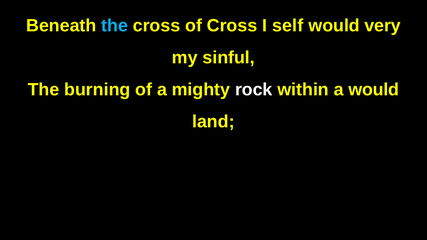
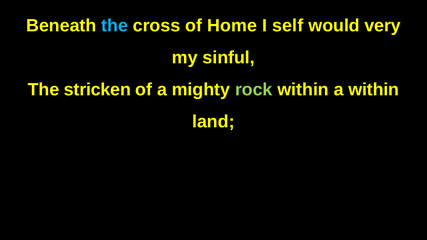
of Cross: Cross -> Home (232, 26)
burning: burning -> stricken (97, 90)
rock colour: white -> light green (254, 90)
a would: would -> within (374, 90)
